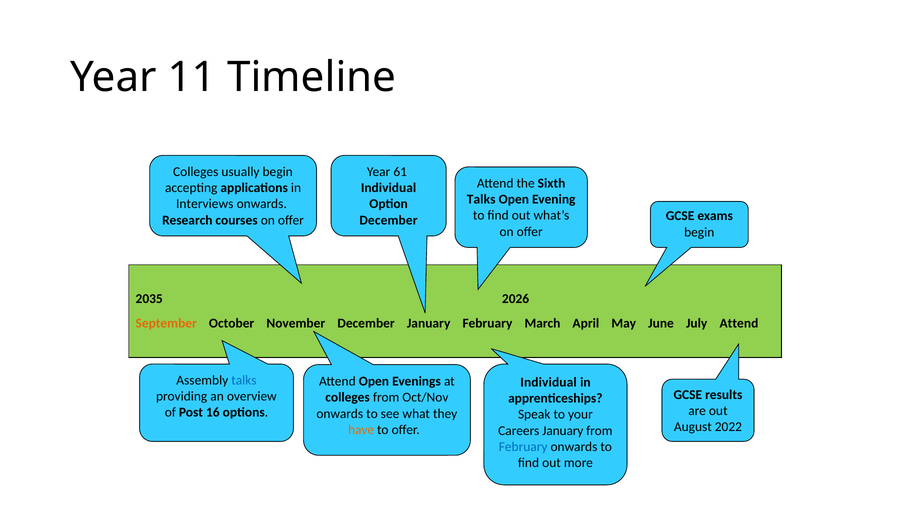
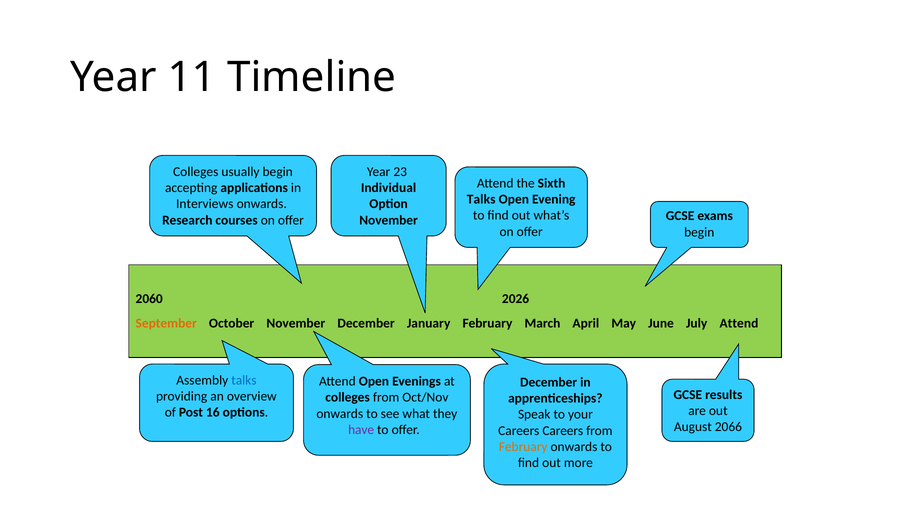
61: 61 -> 23 (400, 172)
December: December -> November (389, 220)
2035: 2035 -> 2060 (149, 299)
Individual: Individual -> December (549, 382)
2022: 2022 -> 2066 (728, 427)
have colour: orange -> purple (361, 430)
Careers January: January -> Careers (563, 431)
February colour: blue -> orange (523, 447)
